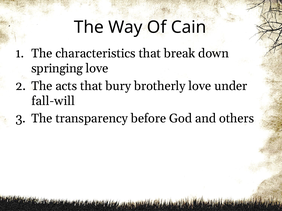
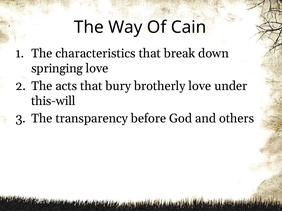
fall-will: fall-will -> this-will (53, 101)
